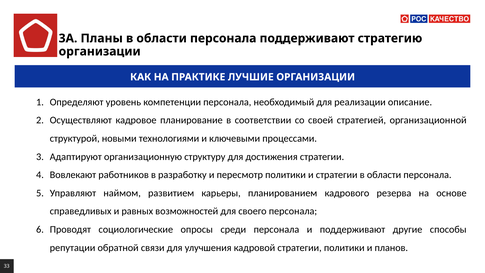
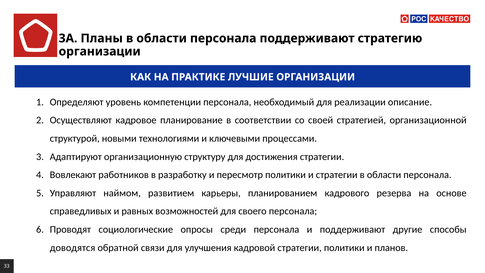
репутации: репутации -> доводятся (73, 248)
